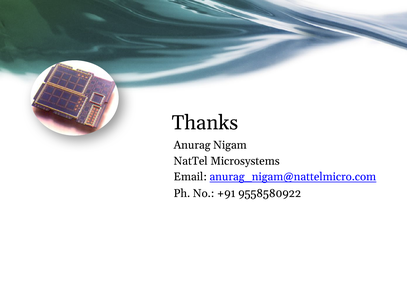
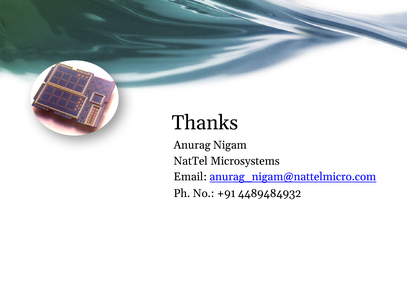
9558580922: 9558580922 -> 4489484932 (270, 194)
